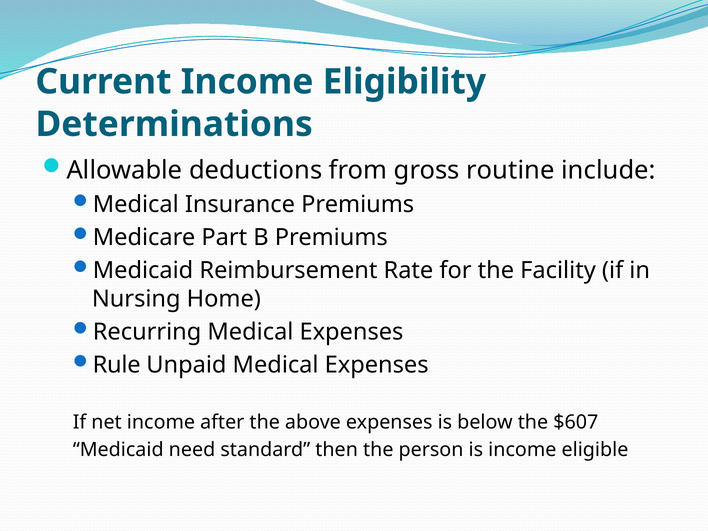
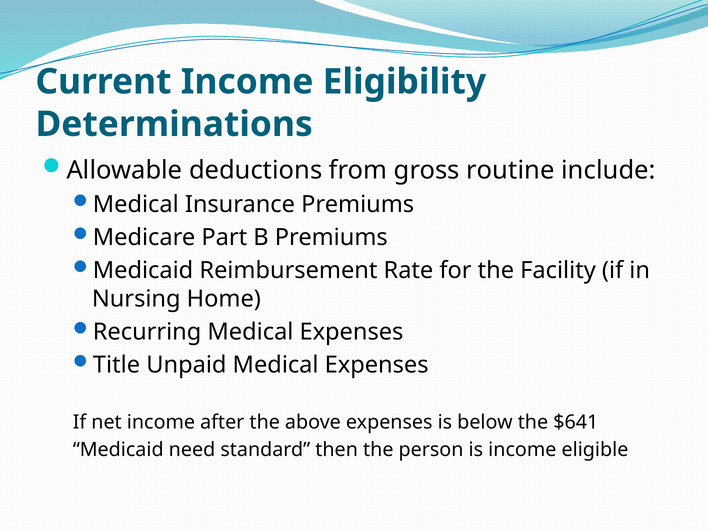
Rule: Rule -> Title (117, 365)
$607: $607 -> $641 (576, 422)
